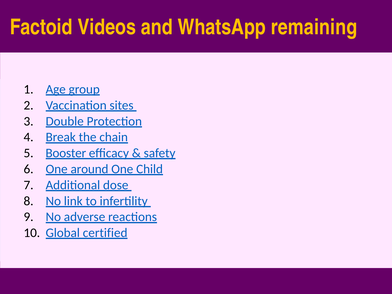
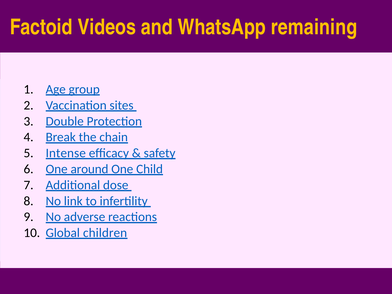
Booster: Booster -> Intense (66, 153)
certified: certified -> children (105, 233)
